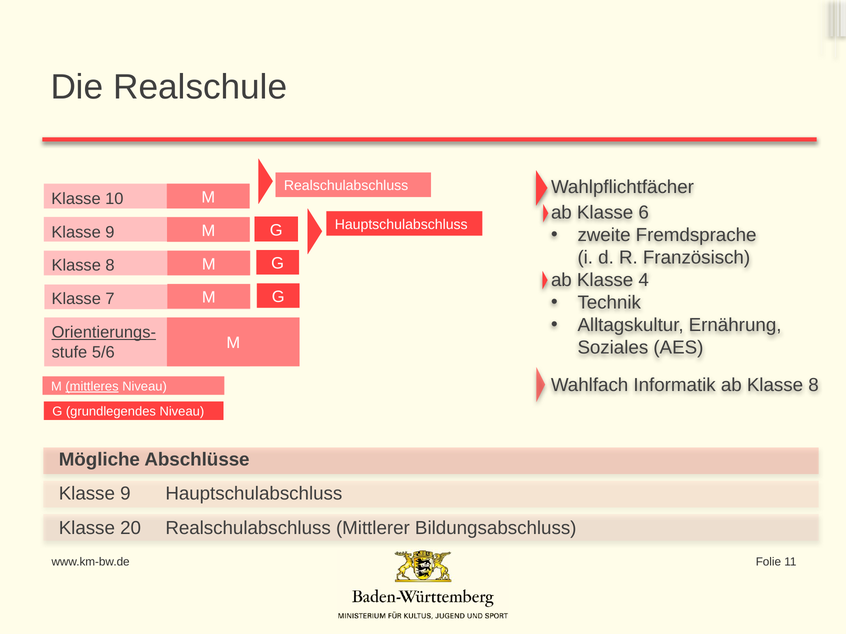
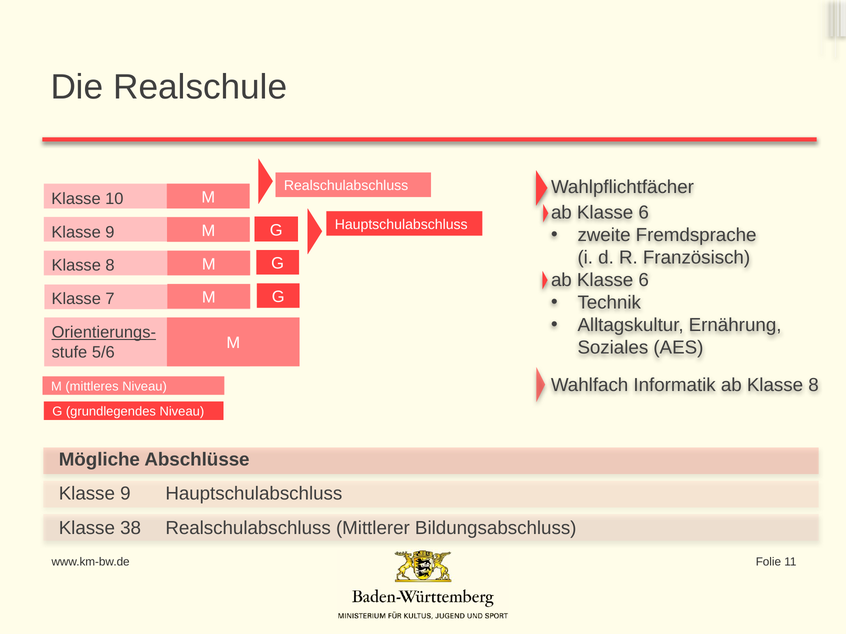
4: 4 -> 6 (644, 280)
mittleres underline: present -> none (92, 387)
20: 20 -> 38 (131, 528)
